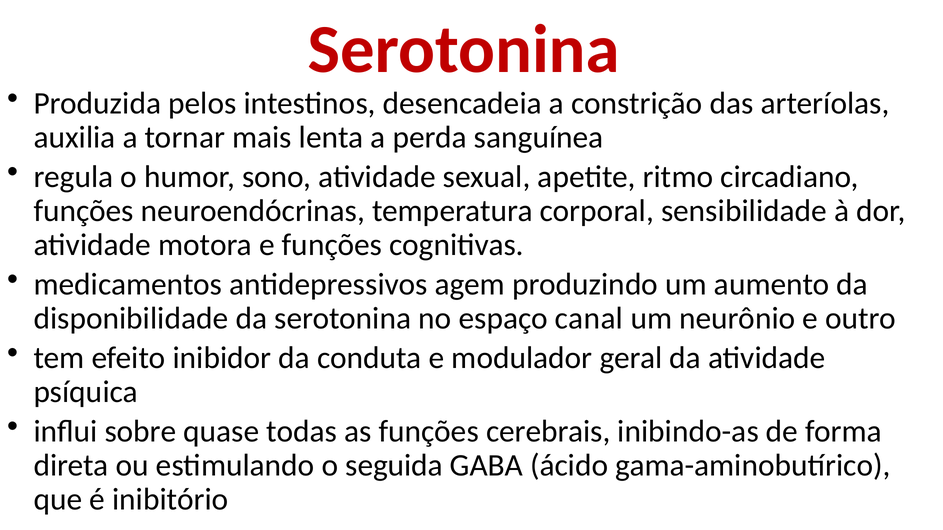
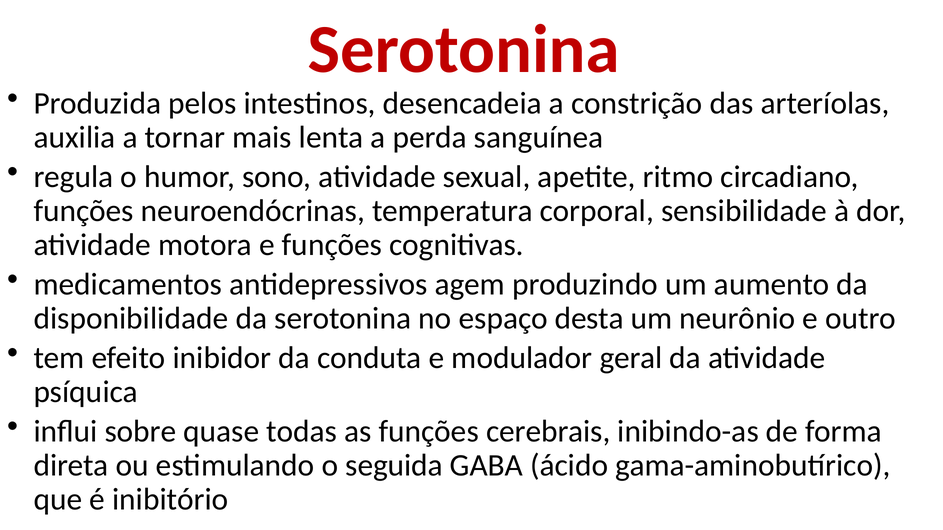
canal: canal -> desta (589, 319)
